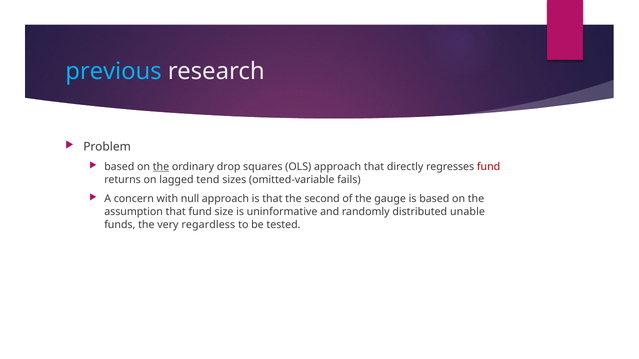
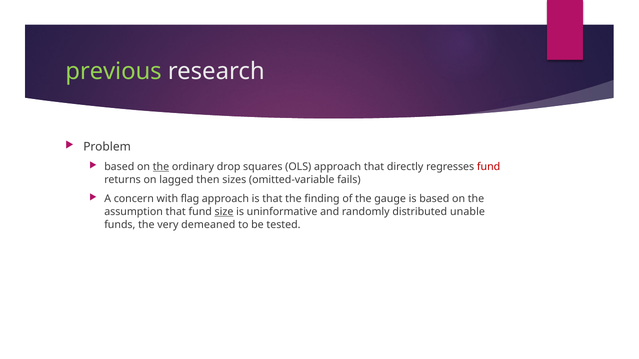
previous colour: light blue -> light green (114, 71)
tend: tend -> then (208, 180)
null: null -> flag (190, 199)
second: second -> finding (322, 199)
size underline: none -> present (224, 212)
regardless: regardless -> demeaned (208, 225)
